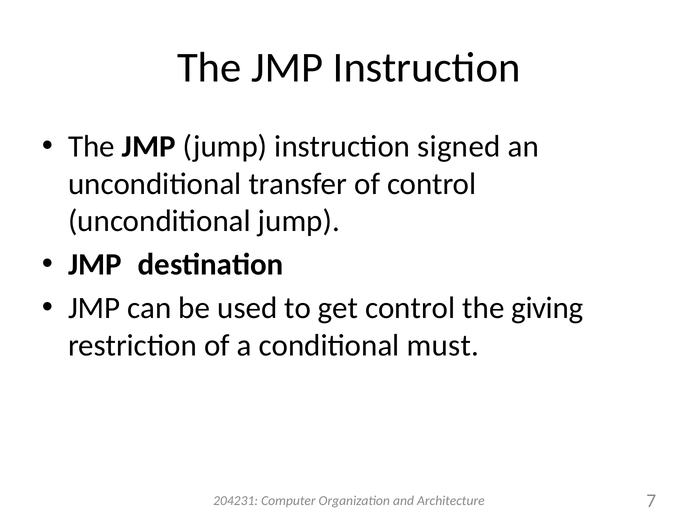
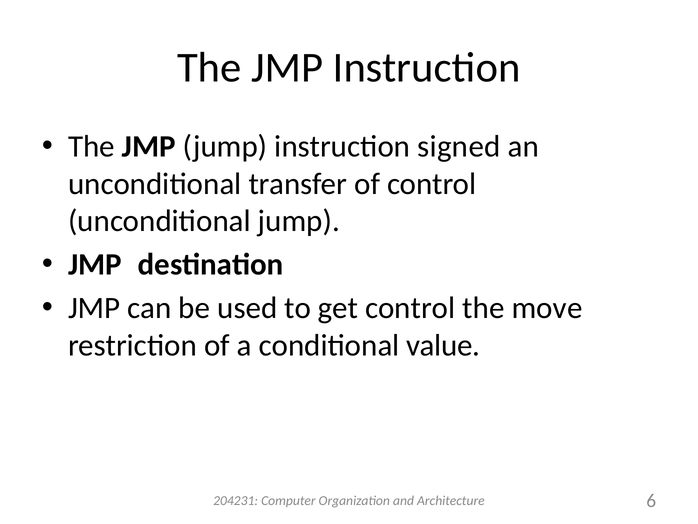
giving: giving -> move (547, 308)
must: must -> value (443, 345)
7: 7 -> 6 (651, 500)
